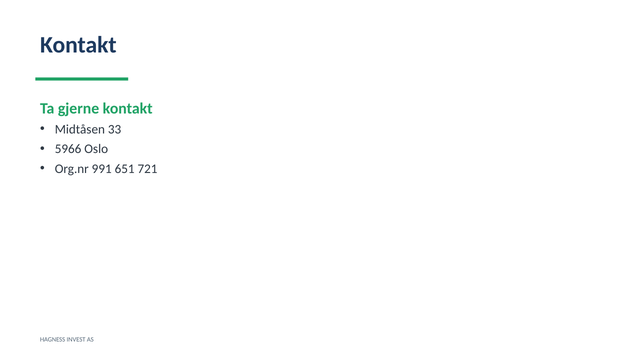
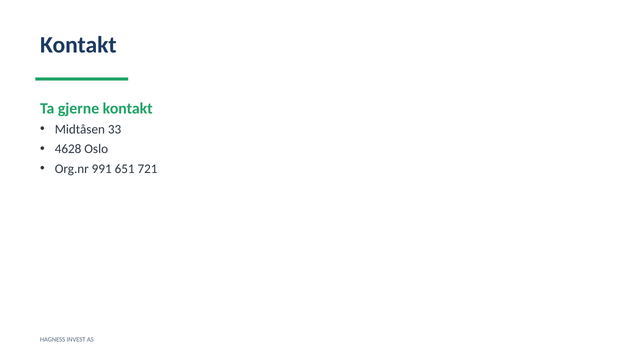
5966: 5966 -> 4628 (68, 149)
